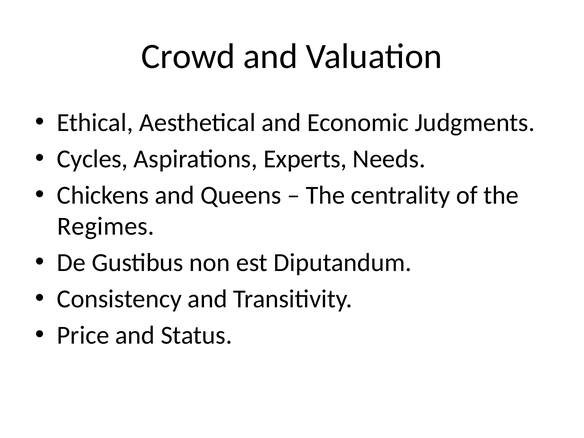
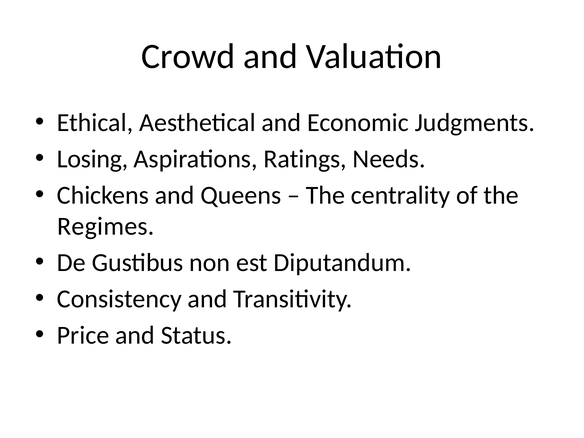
Cycles: Cycles -> Losing (92, 159)
Experts: Experts -> Ratings (305, 159)
